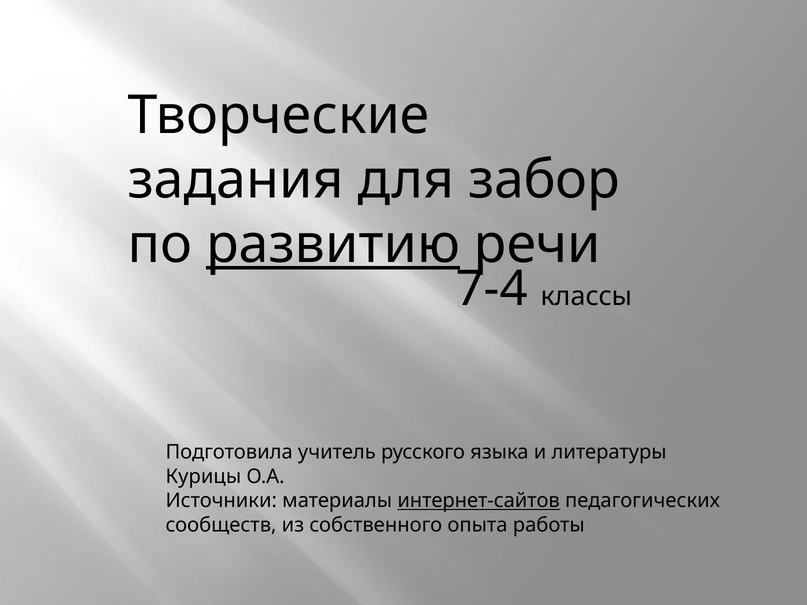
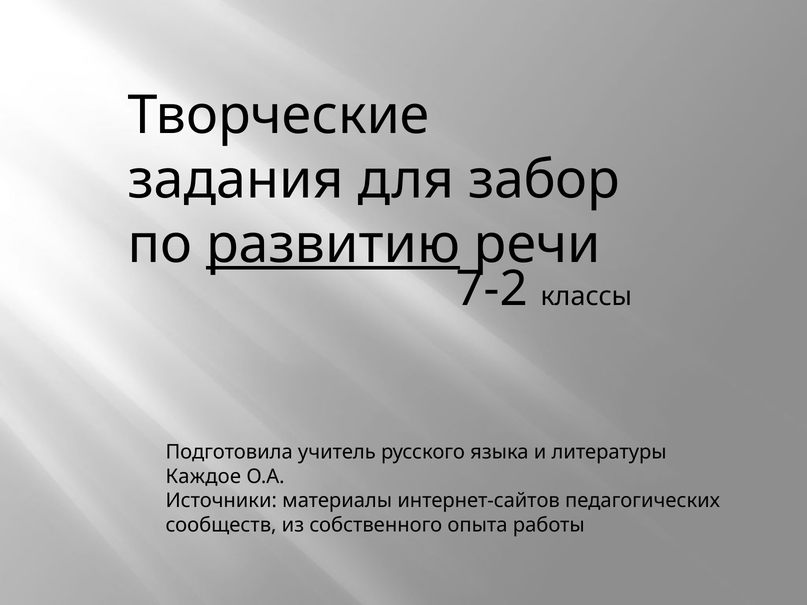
7-4: 7-4 -> 7-2 (492, 289)
Курицы: Курицы -> Каждое (203, 477)
интернет-сайтов underline: present -> none (479, 501)
